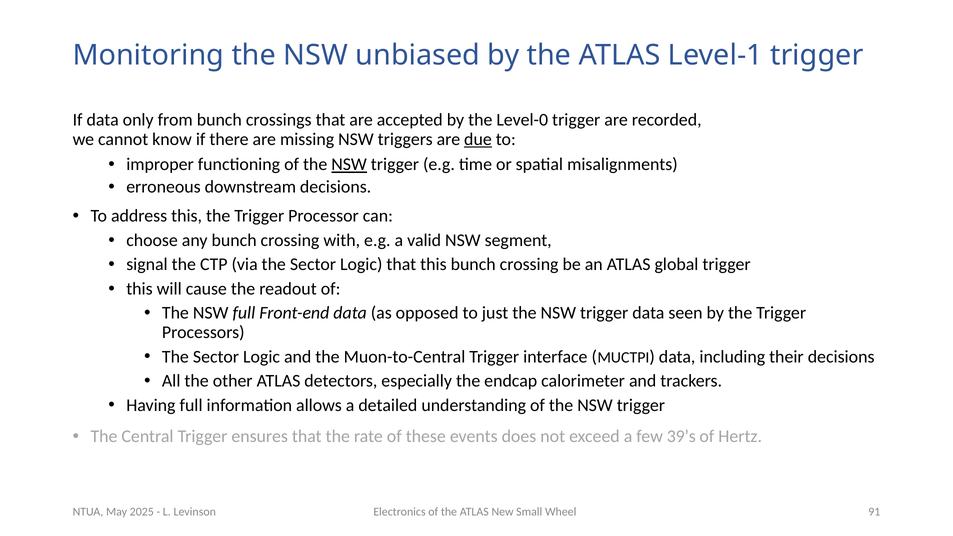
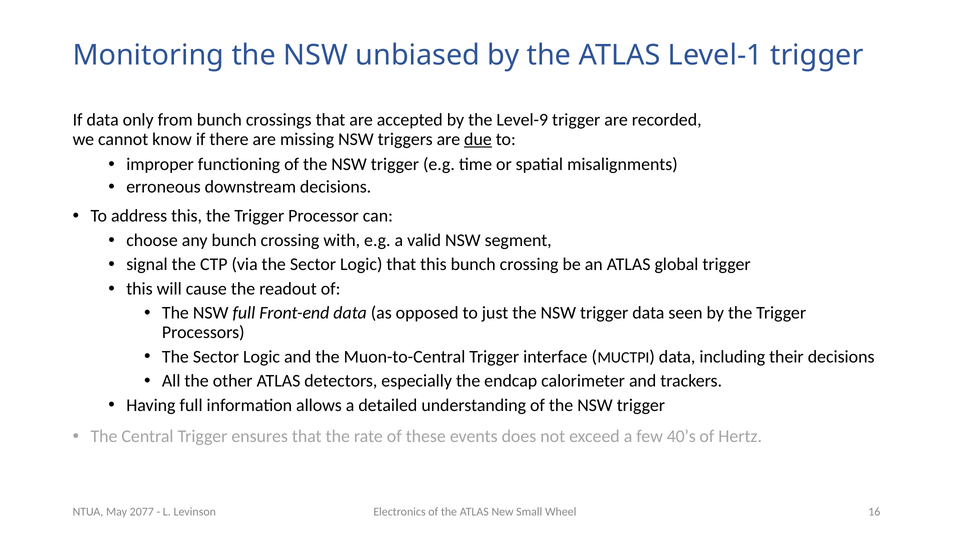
Level-0: Level-0 -> Level-9 (522, 120)
NSW underline: present -> none (349, 165)
39’s: 39’s -> 40’s (681, 436)
91: 91 -> 16 (874, 512)
2025: 2025 -> 2077 (142, 512)
